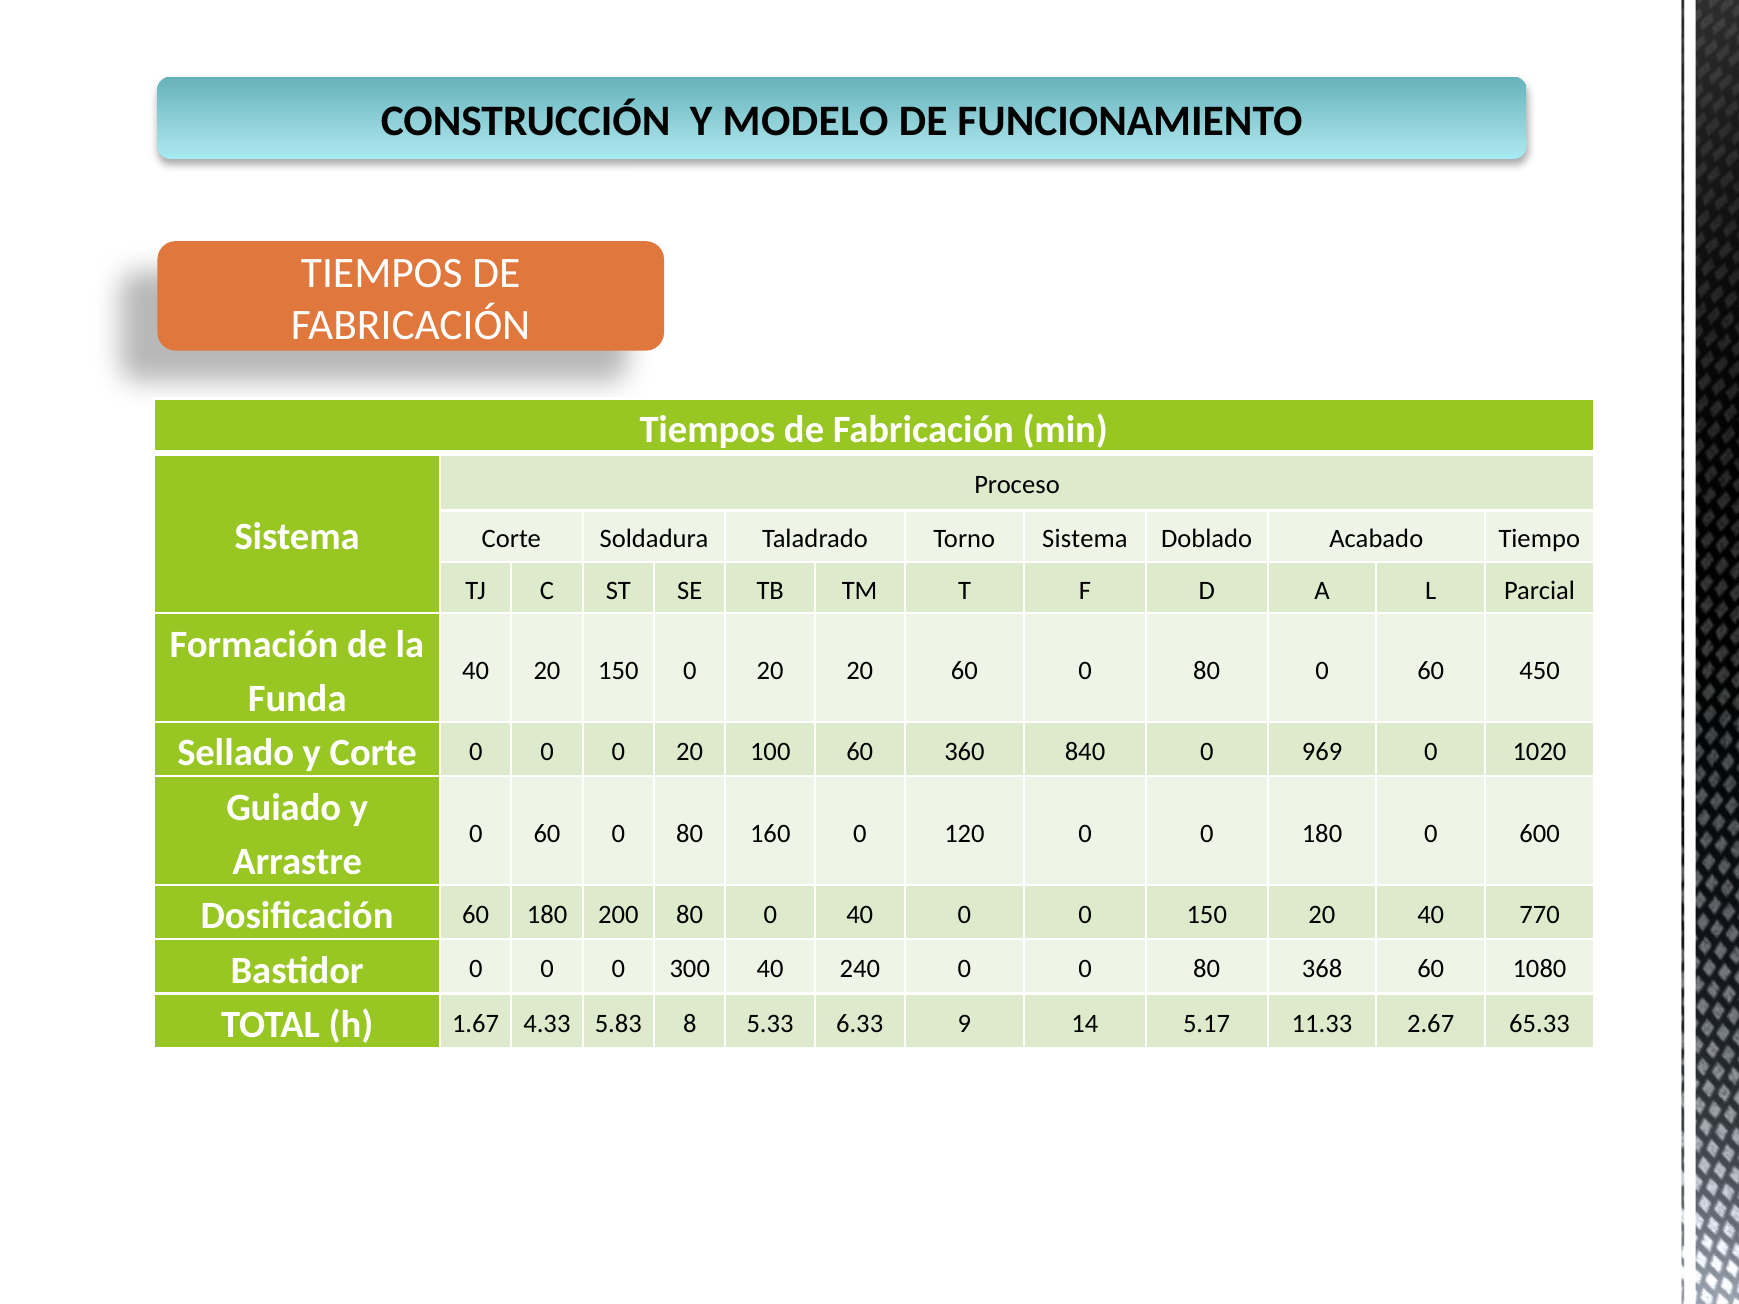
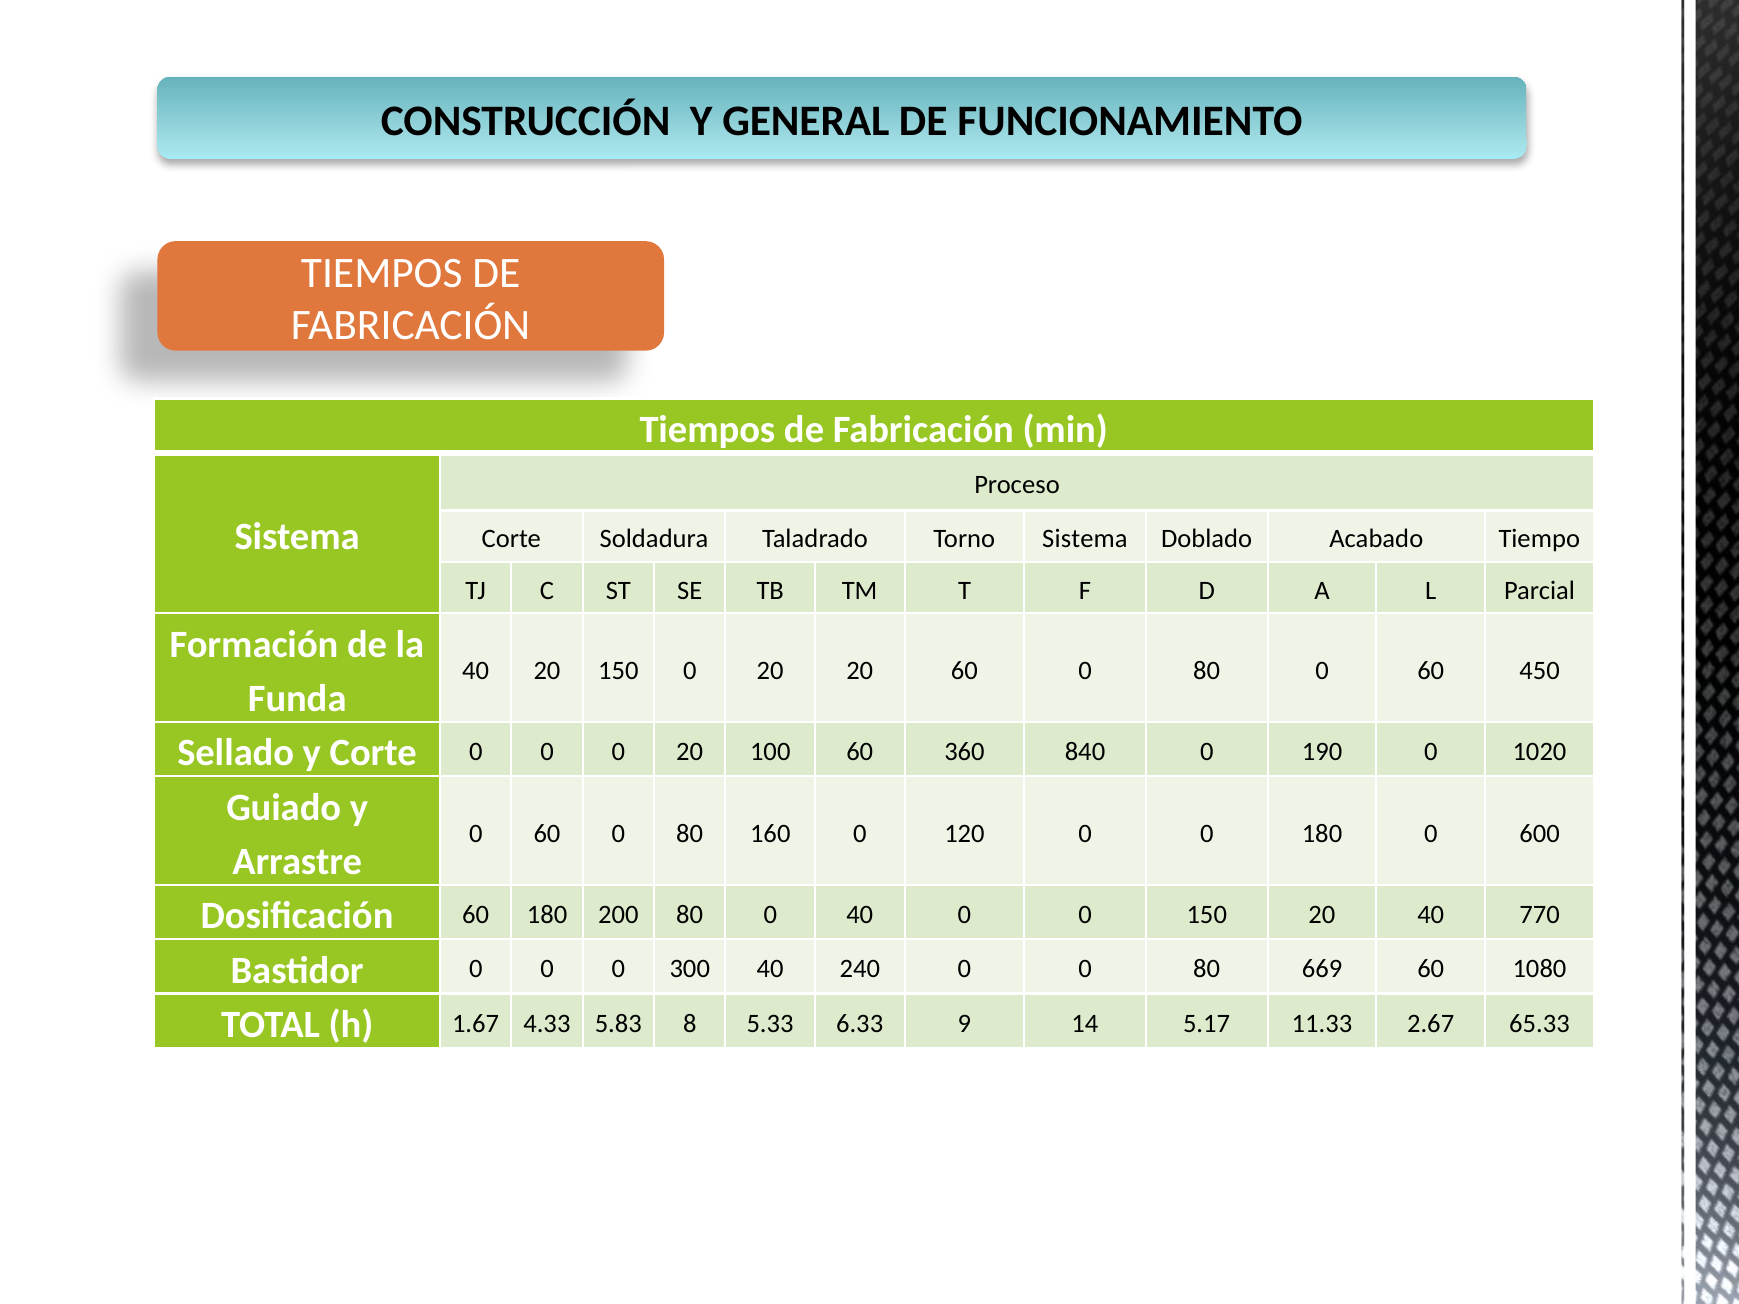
MODELO: MODELO -> GENERAL (806, 121)
969: 969 -> 190 (1322, 752)
368: 368 -> 669 (1322, 969)
